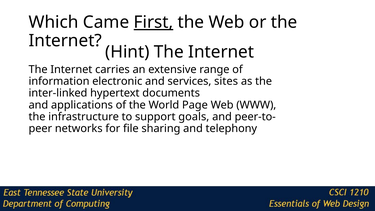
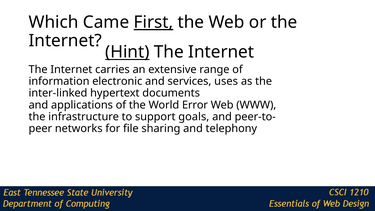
Hint underline: none -> present (127, 52)
sites: sites -> uses (226, 81)
Page: Page -> Error (195, 105)
